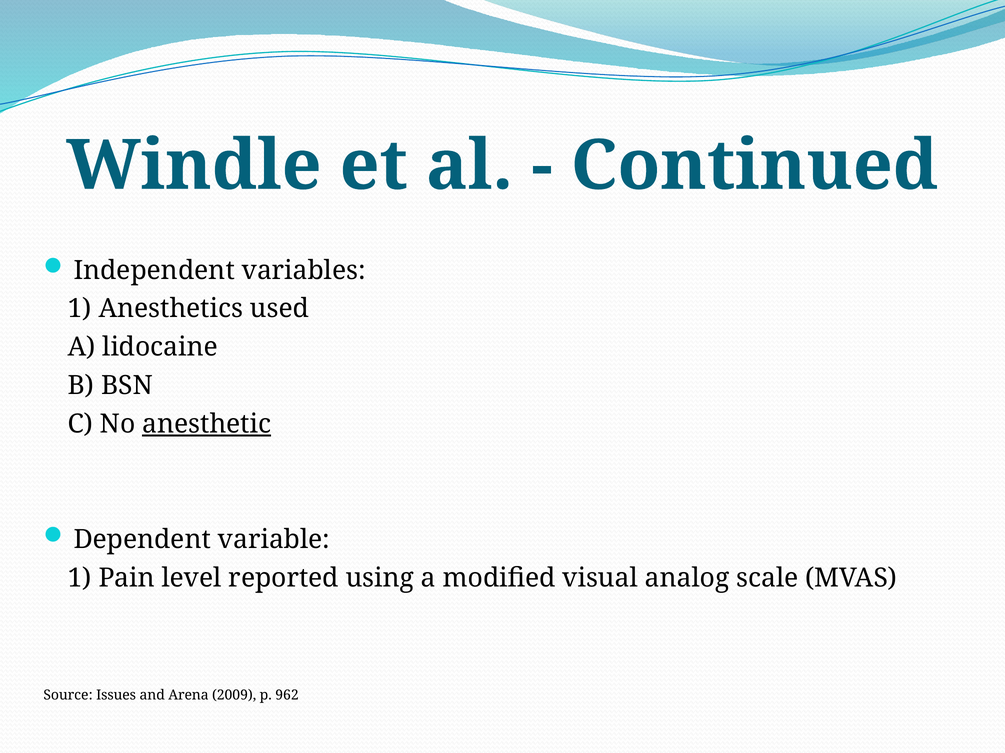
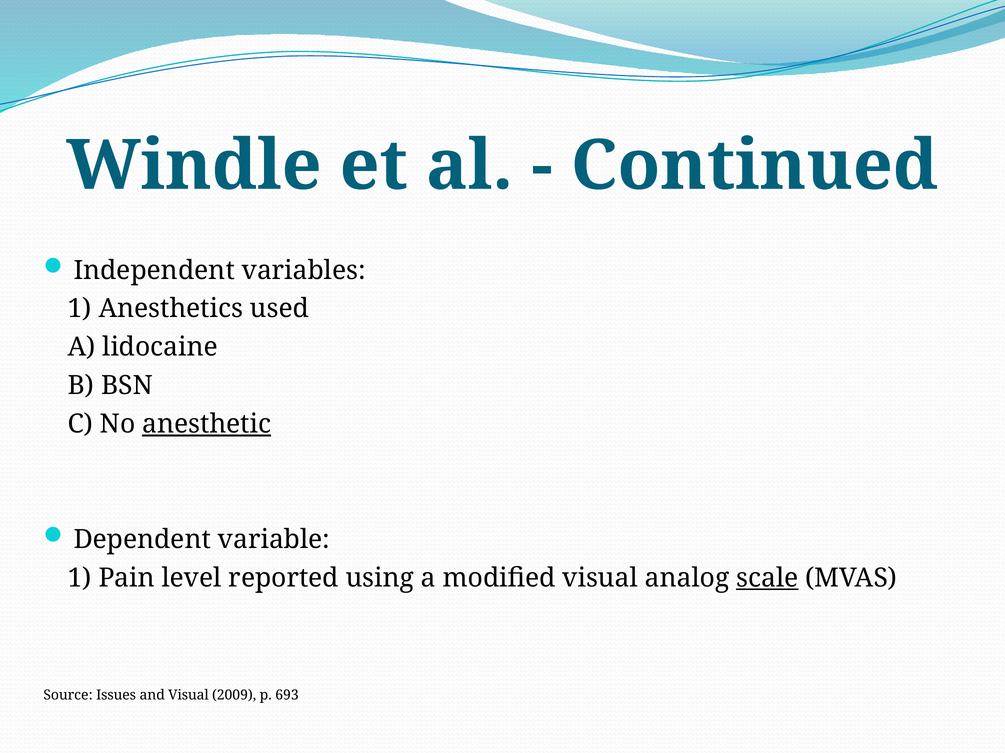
scale underline: none -> present (767, 579)
and Arena: Arena -> Visual (188, 696)
962: 962 -> 693 (287, 696)
